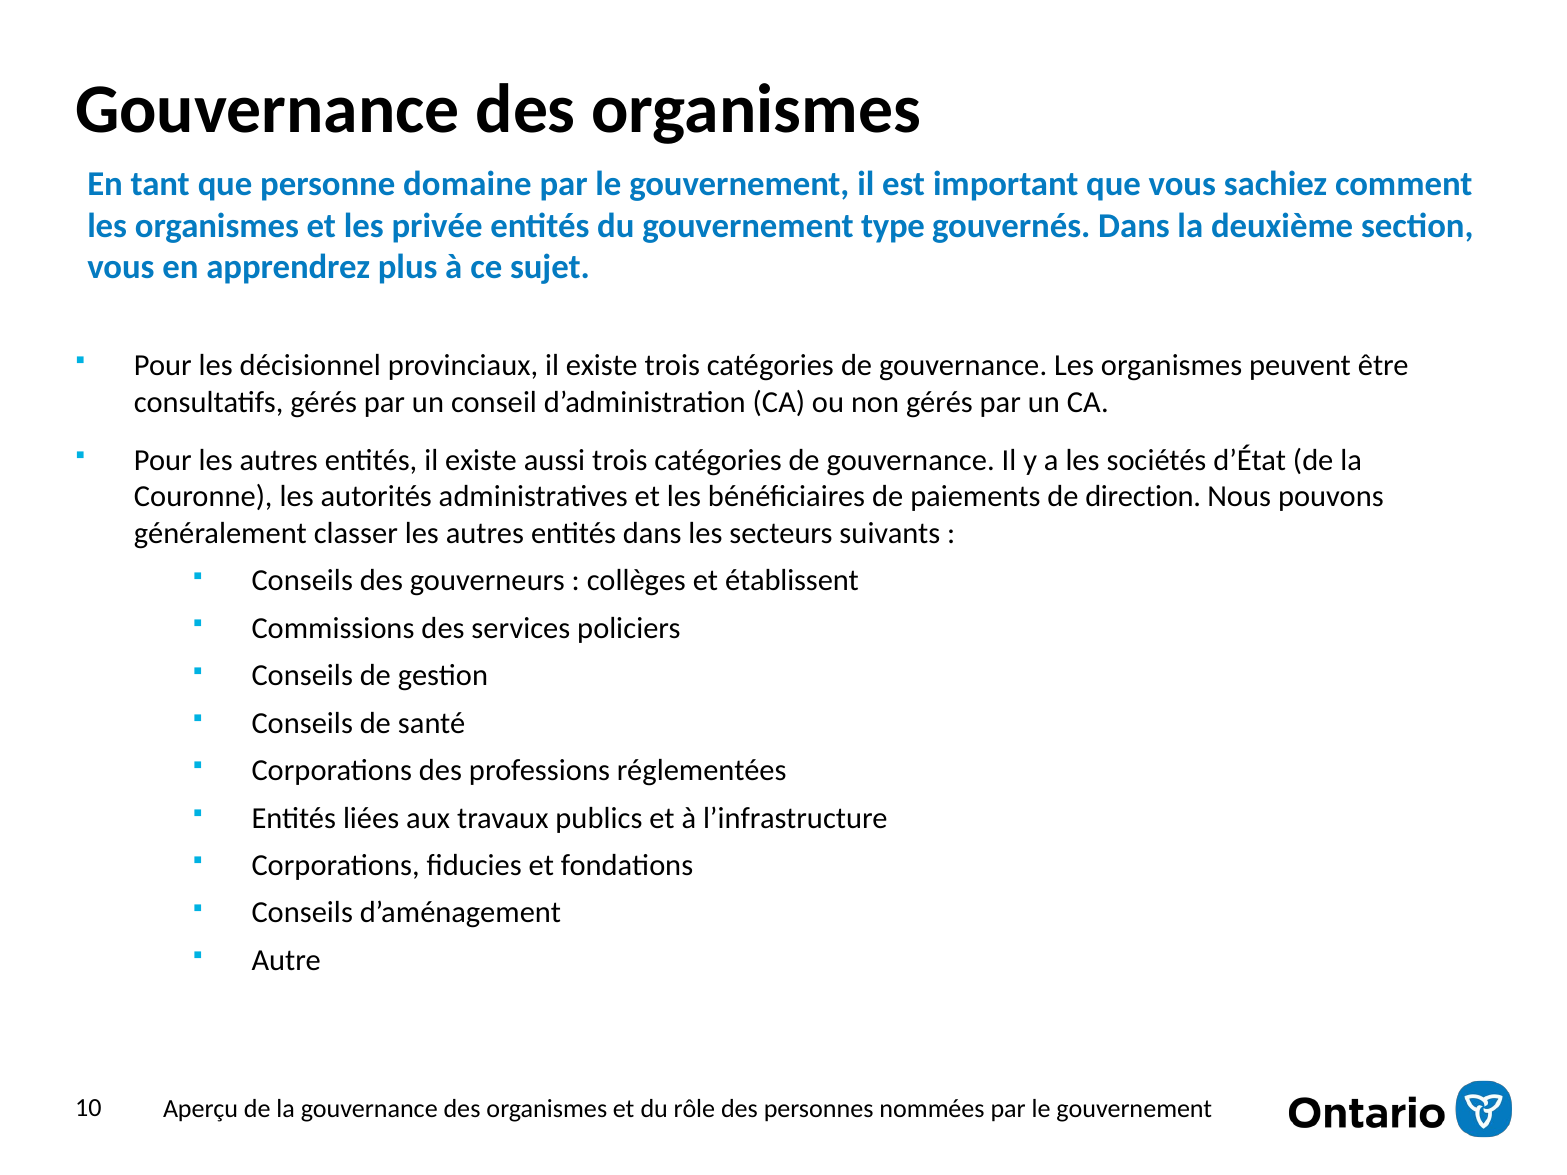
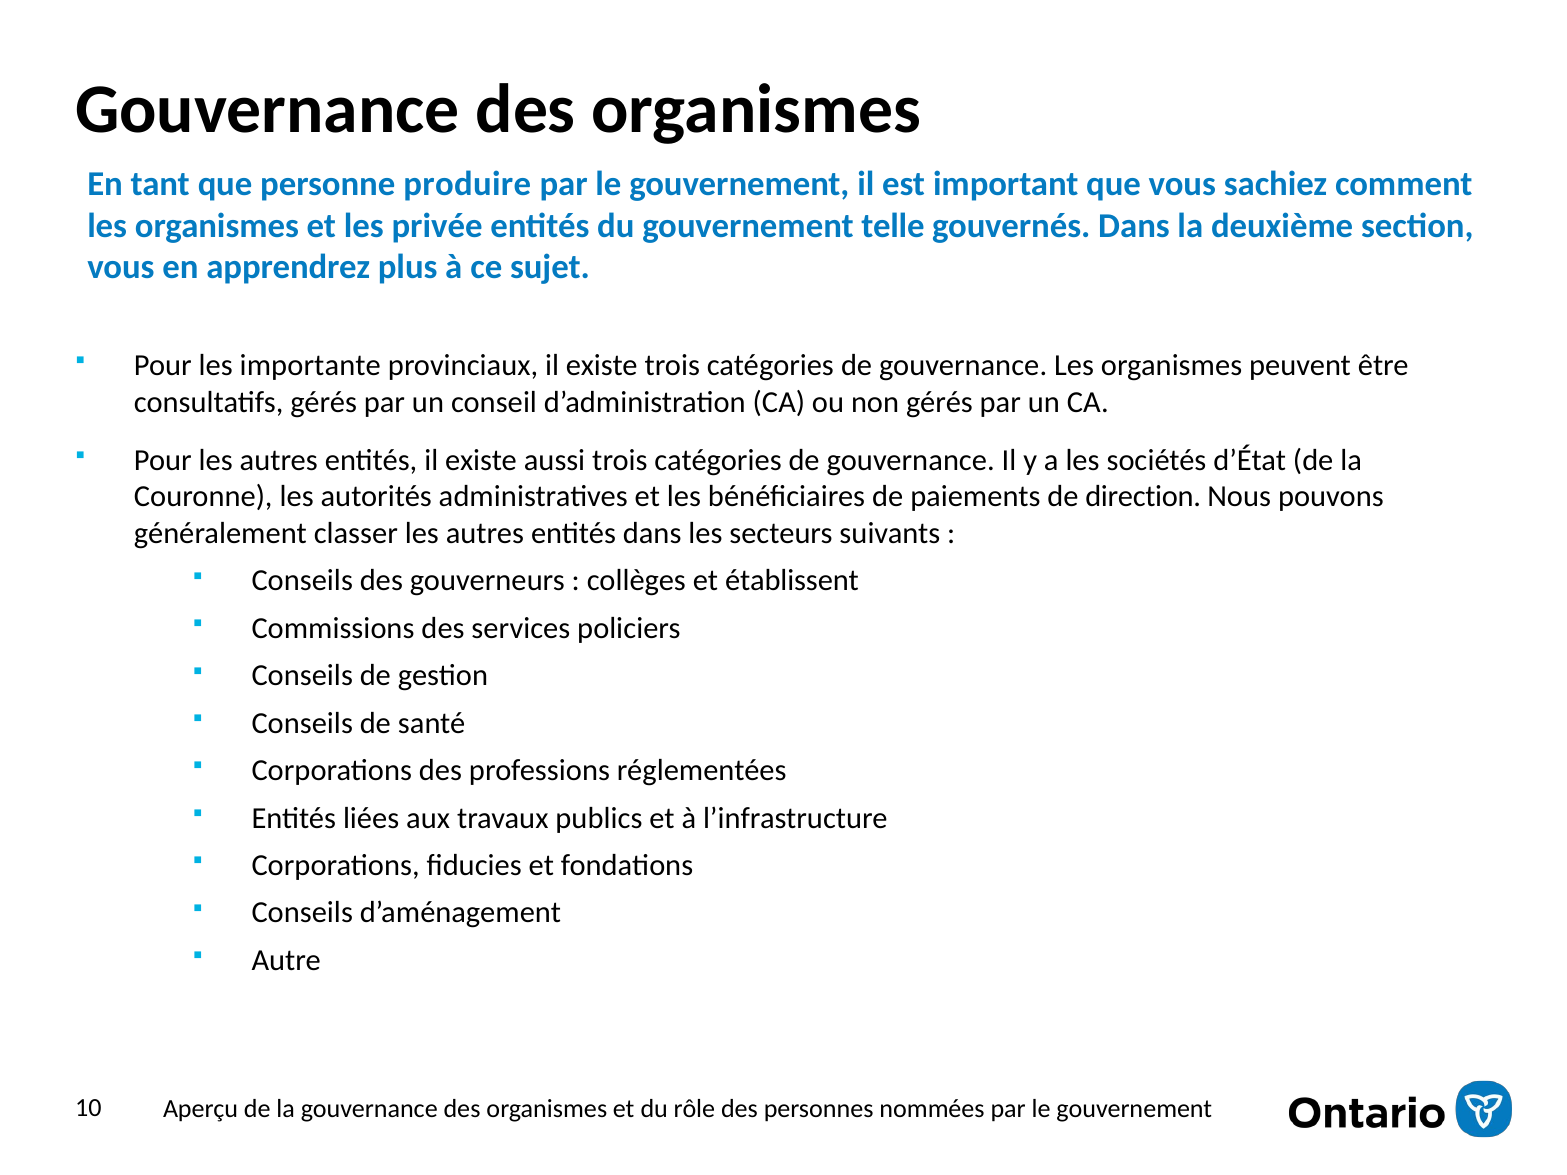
domaine: domaine -> produire (467, 184)
type: type -> telle (893, 226)
décisionnel: décisionnel -> importante (310, 365)
